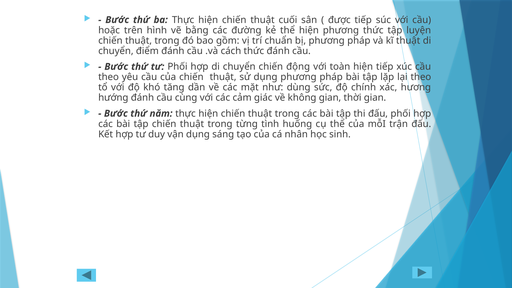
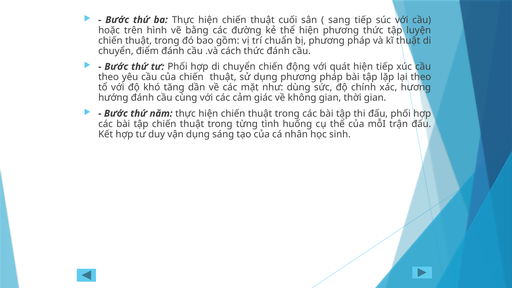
được: được -> sang (339, 20)
toàn: toàn -> quát (340, 67)
